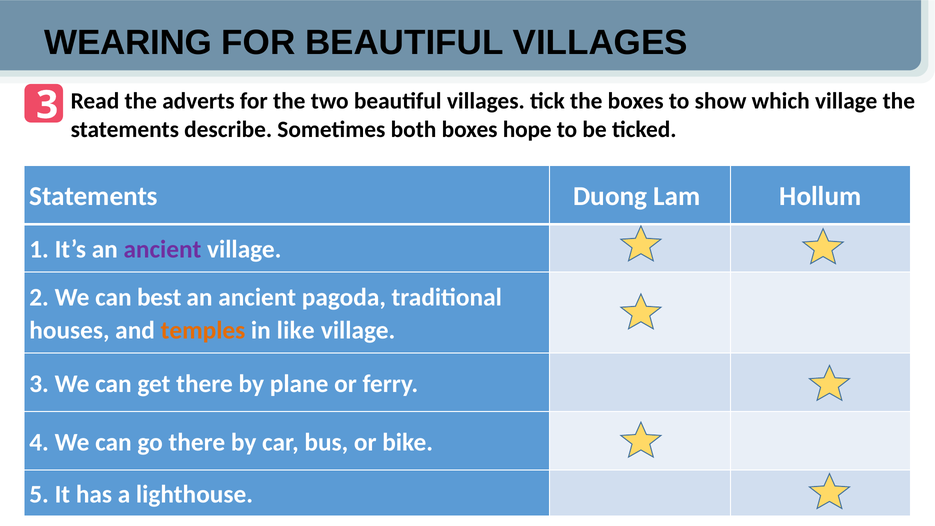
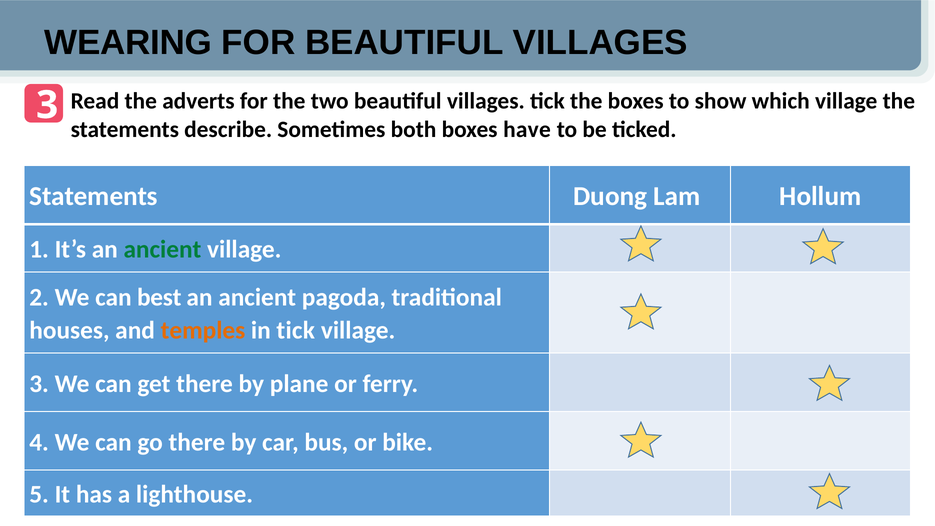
hope: hope -> have (527, 129)
ancient colour: purple -> green (162, 250)
in like: like -> tick (296, 330)
